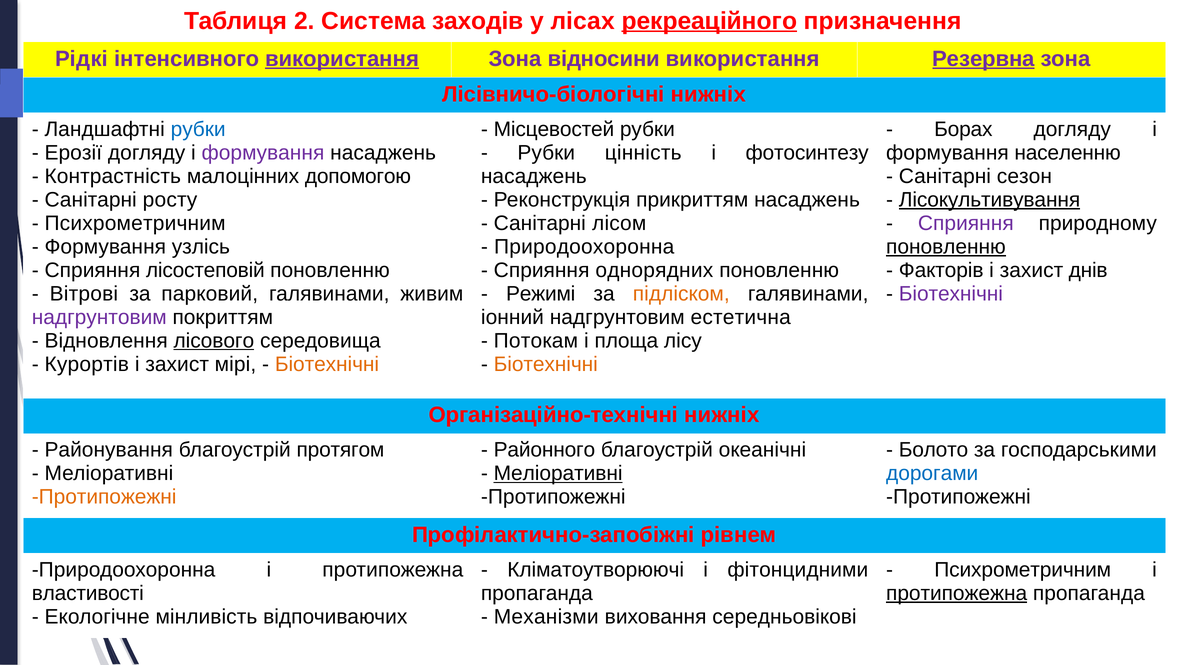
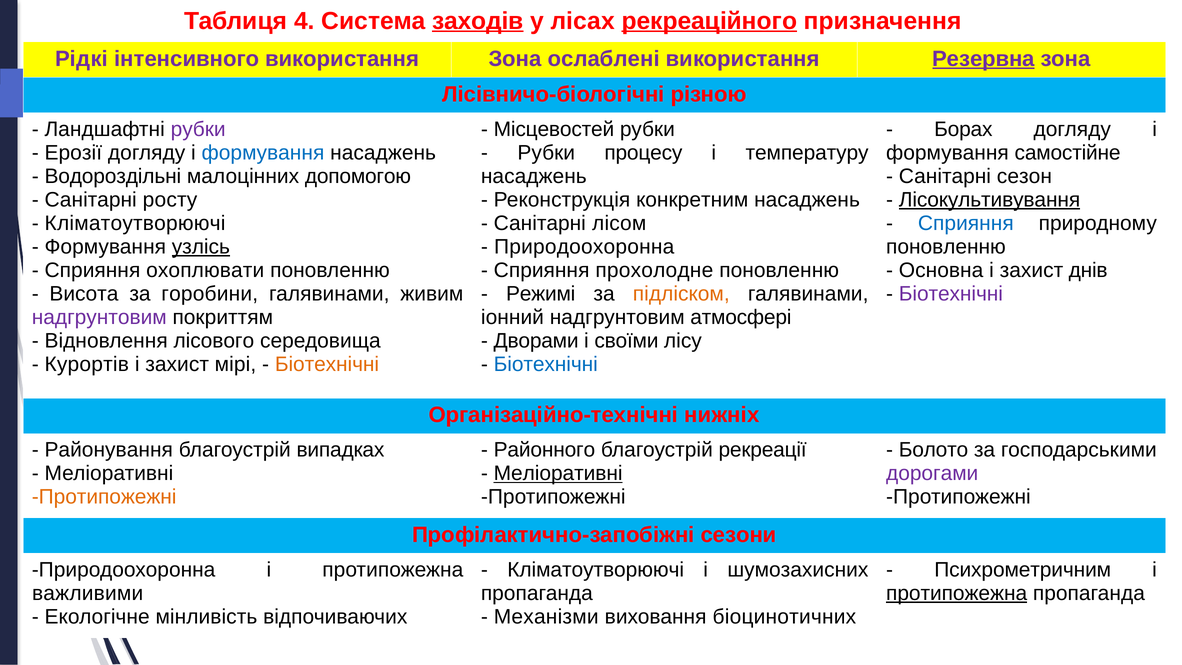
2: 2 -> 4 (304, 21)
заходів underline: none -> present (478, 21)
використання underline: present -> none (342, 59)
відносини: відносини -> ослаблені (604, 59)
Лісівничо-біологічні нижніх: нижніх -> різною (709, 94)
рубки colour: blue -> purple (198, 129)
формування colour: purple -> blue (263, 153)
цінність: цінність -> процесу (643, 153)
фотосинтезу: фотосинтезу -> температуру (807, 153)
населенню: населенню -> самостійне (1068, 153)
Контрастність: Контрастність -> Водороздільні (113, 176)
прикриттям: прикриттям -> конкретним (692, 200)
Психрометричним: Психрометричним -> Кліматоутворюючі (135, 223)
Сприяння colour: purple -> blue (966, 223)
узлісь underline: none -> present (201, 247)
поновленню underline: present -> none (946, 247)
лісостеповій: лісостеповій -> охоплювати (205, 270)
однорядних: однорядних -> прохолодне (654, 270)
Факторів: Факторів -> Основна (941, 270)
Вітрові: Вітрові -> Висота (84, 294)
парковий: парковий -> горобини (210, 294)
естетична: естетична -> атмосфері (741, 317)
лісового underline: present -> none (214, 341)
Потокам: Потокам -> Дворами (536, 341)
площа: площа -> своїми (626, 341)
Біотехнічні colour: orange -> blue (546, 364)
протягом: протягом -> випадках (340, 450)
океанічні: океанічні -> рекреації (763, 450)
дорогами colour: blue -> purple (932, 473)
рівнем: рівнем -> сезони (739, 535)
фітонцидними: фітонцидними -> шумозахисних (798, 570)
властивості: властивості -> важливими (88, 593)
середньовікові: середньовікові -> біоцинотичних (784, 617)
